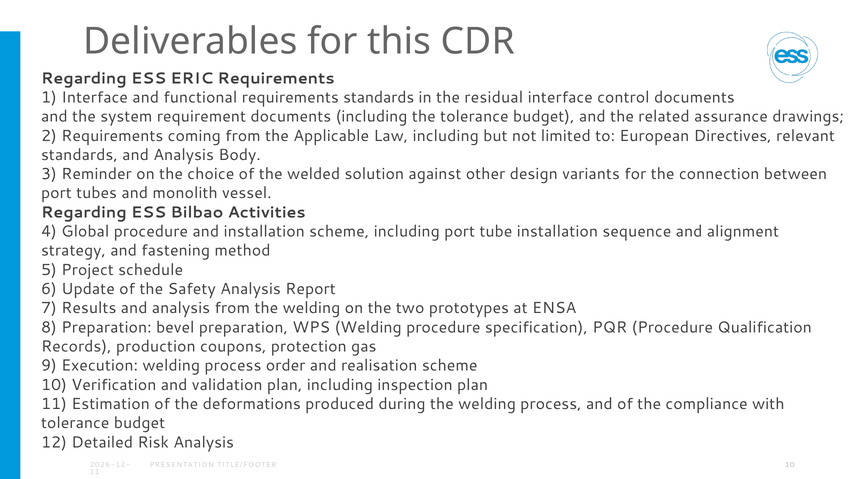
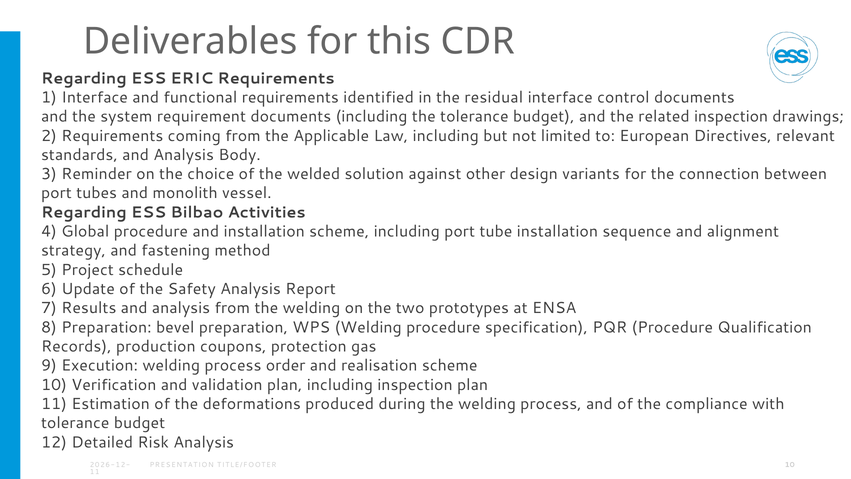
requirements standards: standards -> identified (379, 97)
related assurance: assurance -> inspection (731, 117)
